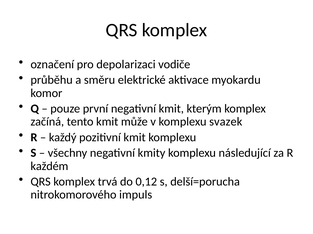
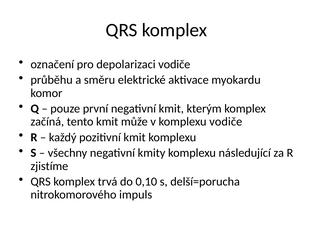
komplexu svazek: svazek -> vodiče (226, 122)
každém: každém -> zjistíme (49, 167)
0,12: 0,12 -> 0,10 (146, 182)
